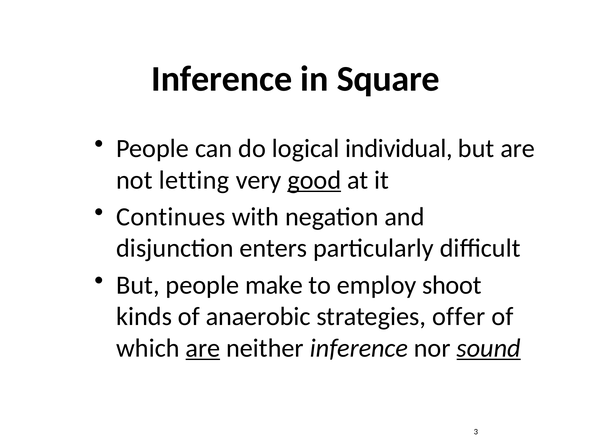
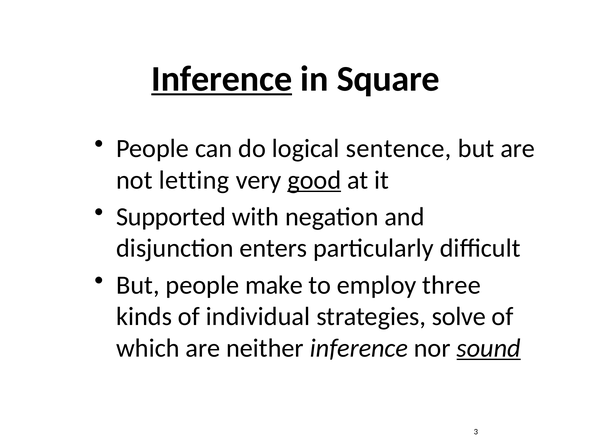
Inference underline: none -> present (222, 79)
individual: individual -> sentence (399, 149)
Continues: Continues -> Supported (171, 217)
shoot: shoot -> three (452, 285)
anaerobic: anaerobic -> individual (258, 317)
offer: offer -> solve (459, 317)
are underline: present -> none (203, 348)
